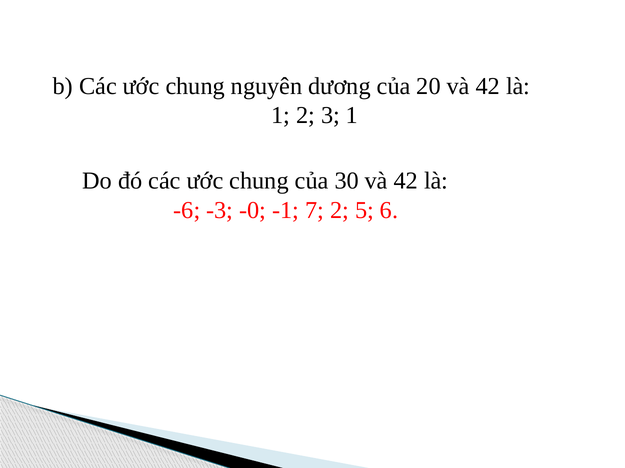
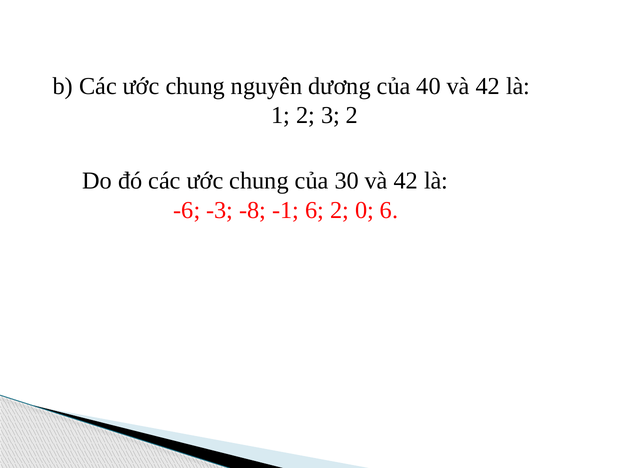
20: 20 -> 40 (429, 86)
3 1: 1 -> 2 (352, 116)
-0: -0 -> -8 (253, 210)
-1 7: 7 -> 6 (315, 210)
5: 5 -> 0 (364, 210)
